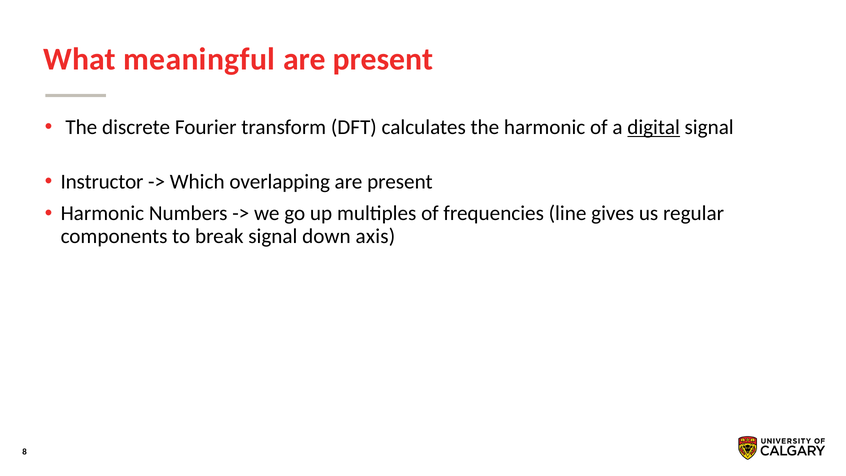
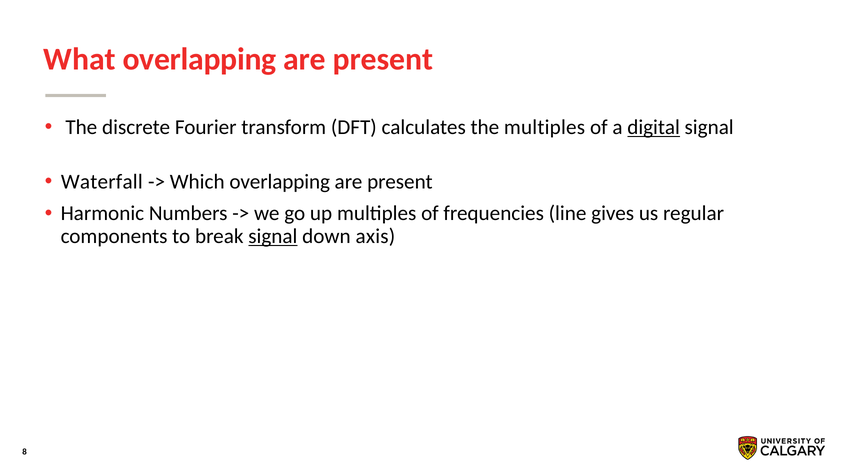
What meaningful: meaningful -> overlapping (200, 59)
the harmonic: harmonic -> multiples (545, 127)
Instructor: Instructor -> Waterfall (102, 182)
signal underline: none -> present (273, 236)
